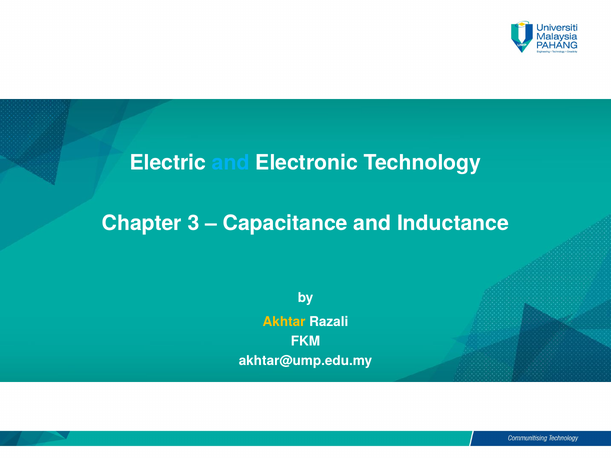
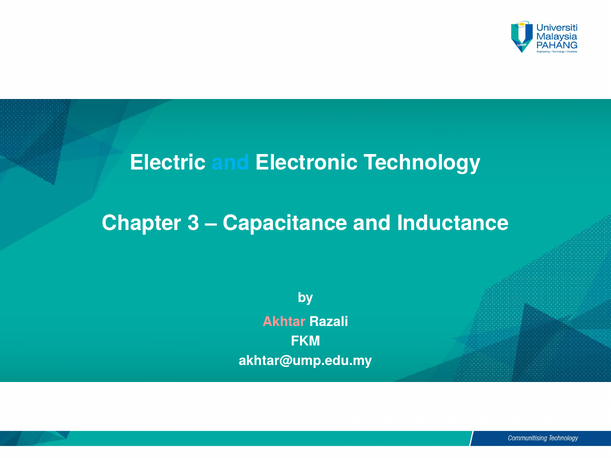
Akhtar colour: yellow -> pink (284, 322)
